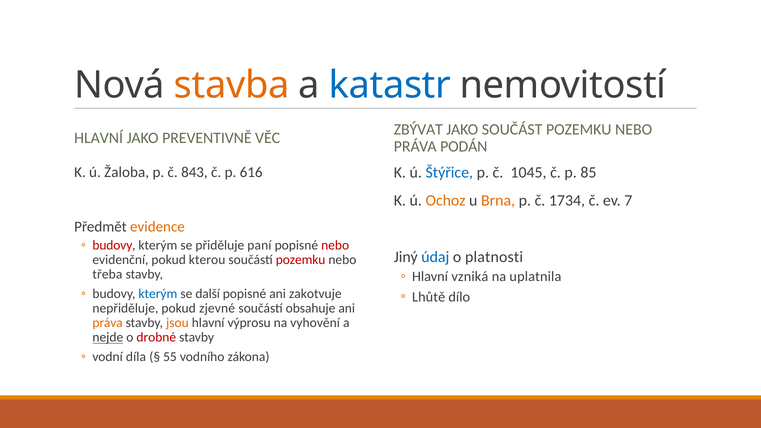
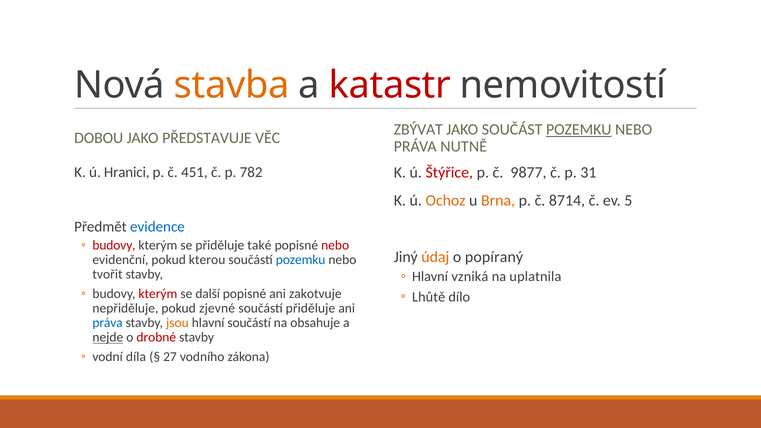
katastr colour: blue -> red (390, 85)
POZEMKU underline: none -> present (579, 130)
HLAVNÍ: HLAVNÍ -> DOBOU (99, 138)
PREVENTIVNĚ: PREVENTIVNĚ -> PŘEDSTAVUJE (207, 138)
PODÁN: PODÁN -> NUTNĚ (464, 147)
Žaloba: Žaloba -> Hranici (127, 172)
843: 843 -> 451 (194, 172)
616: 616 -> 782 (251, 172)
Štýřice colour: blue -> red (449, 173)
1045: 1045 -> 9877 (529, 173)
85: 85 -> 31 (588, 173)
1734: 1734 -> 8714 (567, 201)
7: 7 -> 5 (628, 201)
evidence colour: orange -> blue (157, 227)
paní: paní -> také (259, 245)
údaj colour: blue -> orange (435, 257)
platnosti: platnosti -> popíraný (494, 257)
pozemku colour: red -> blue (301, 260)
třeba: třeba -> tvořit (107, 275)
kterým colour: blue -> red (158, 294)
součástí obsahuje: obsahuje -> přiděluje (310, 308)
práva colour: orange -> blue (108, 323)
hlavní výprosu: výprosu -> součástí (249, 323)
vyhovění: vyhovění -> obsahuje (315, 323)
55: 55 -> 27 (170, 357)
